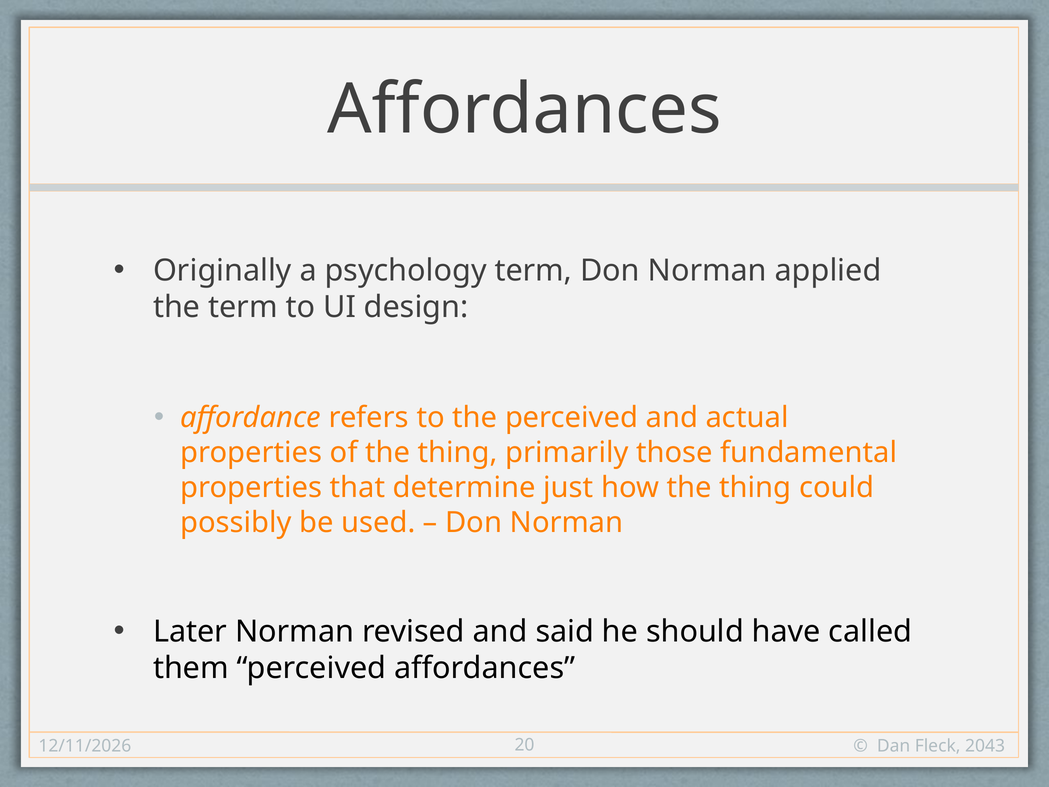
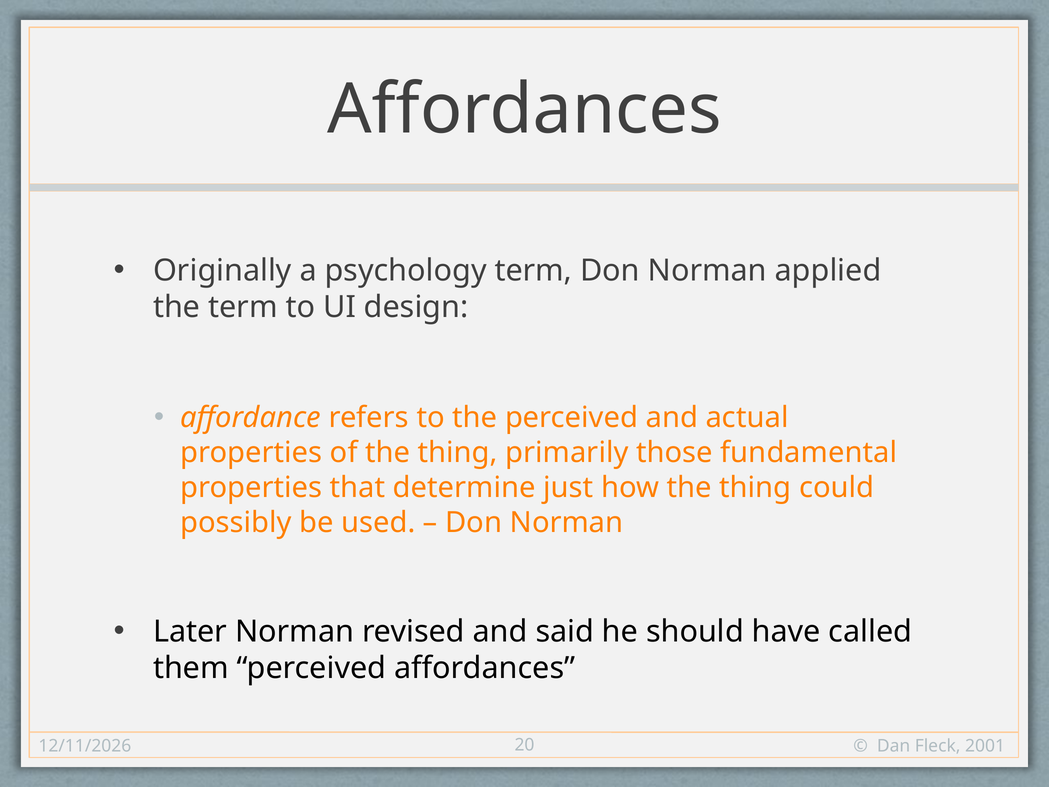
2043: 2043 -> 2001 (985, 746)
